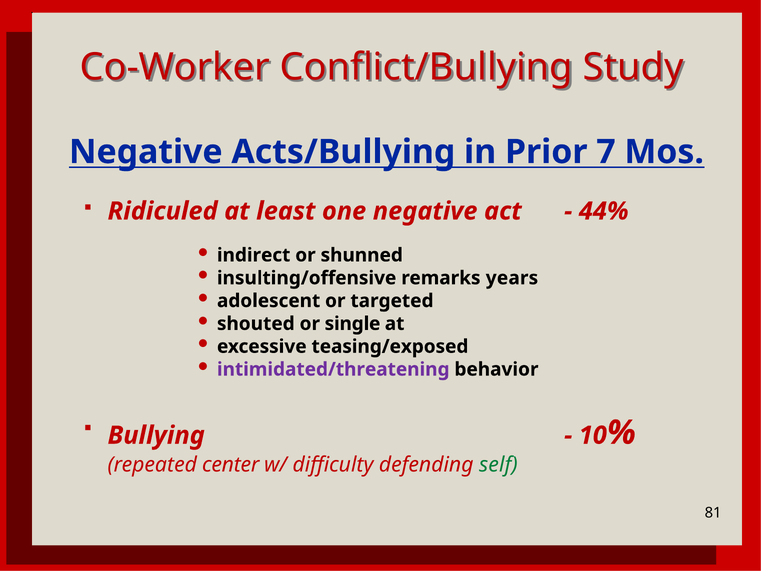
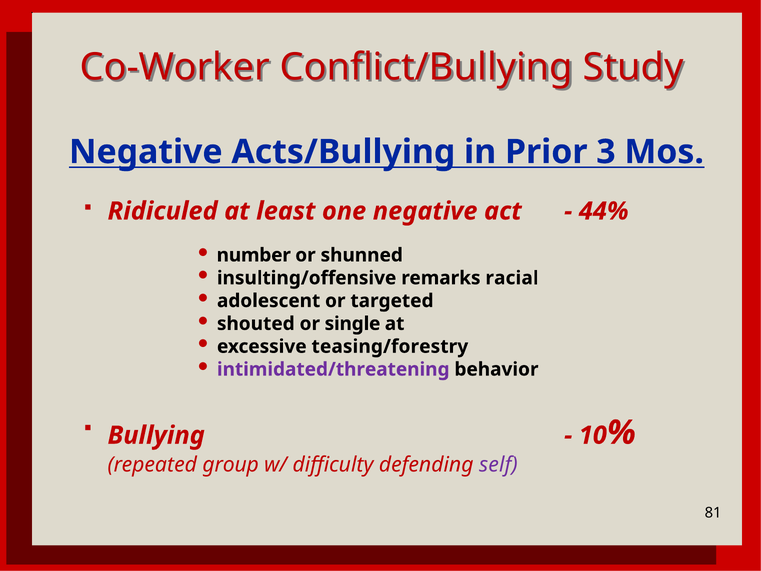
7: 7 -> 3 (606, 152)
indirect: indirect -> number (254, 255)
years: years -> racial (512, 278)
teasing/exposed: teasing/exposed -> teasing/forestry (390, 346)
center: center -> group (231, 465)
self colour: green -> purple (498, 465)
